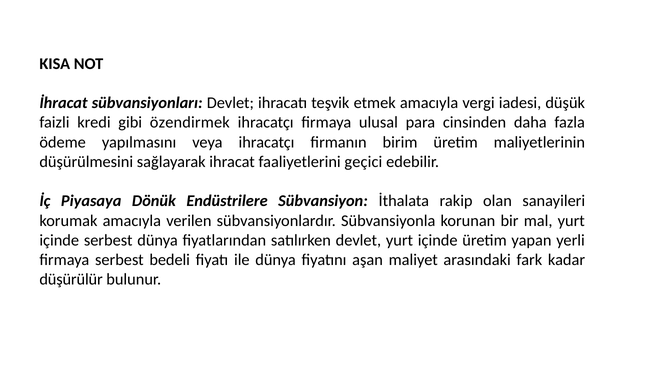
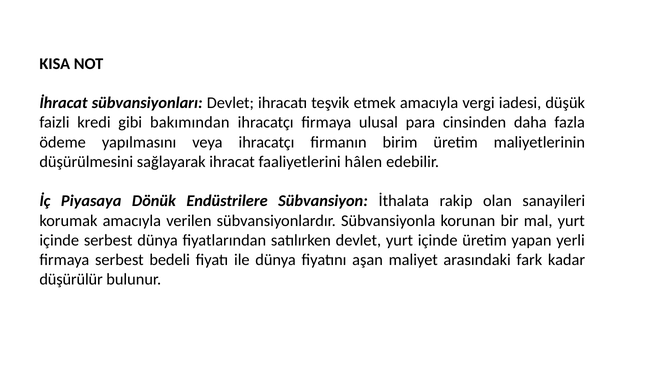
özendirmek: özendirmek -> bakımından (190, 123)
geçici: geçici -> hâlen (363, 162)
